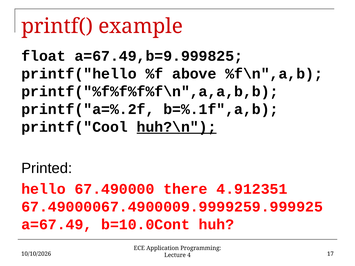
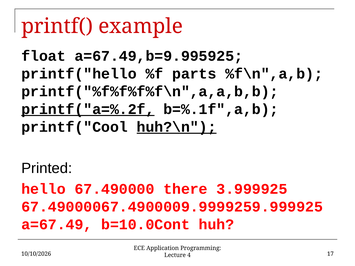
a=67.49,b=9.999825: a=67.49,b=9.999825 -> a=67.49,b=9.995925 (159, 56)
above: above -> parts (194, 74)
printf("a=%.2f underline: none -> present (88, 109)
4.912351: 4.912351 -> 3.999925 (252, 189)
